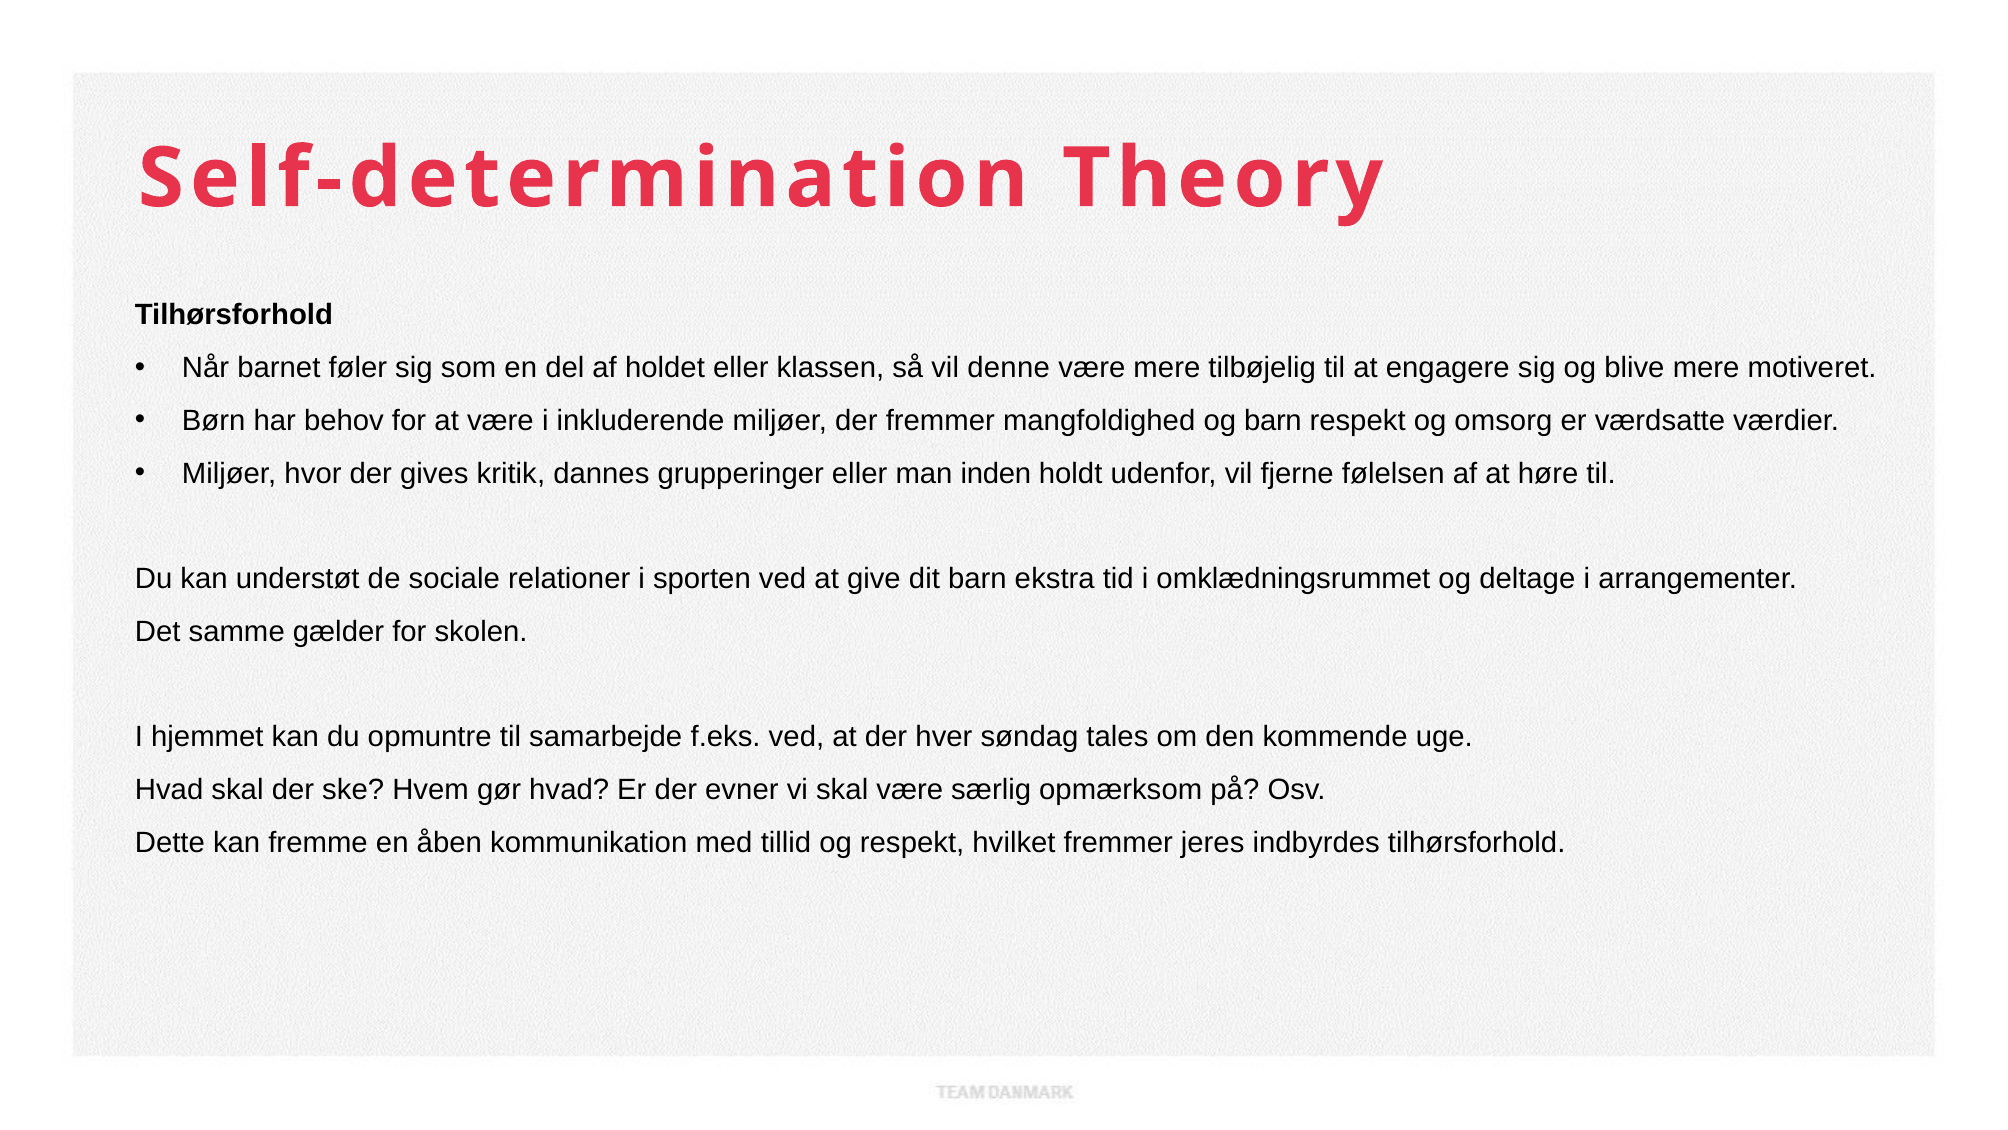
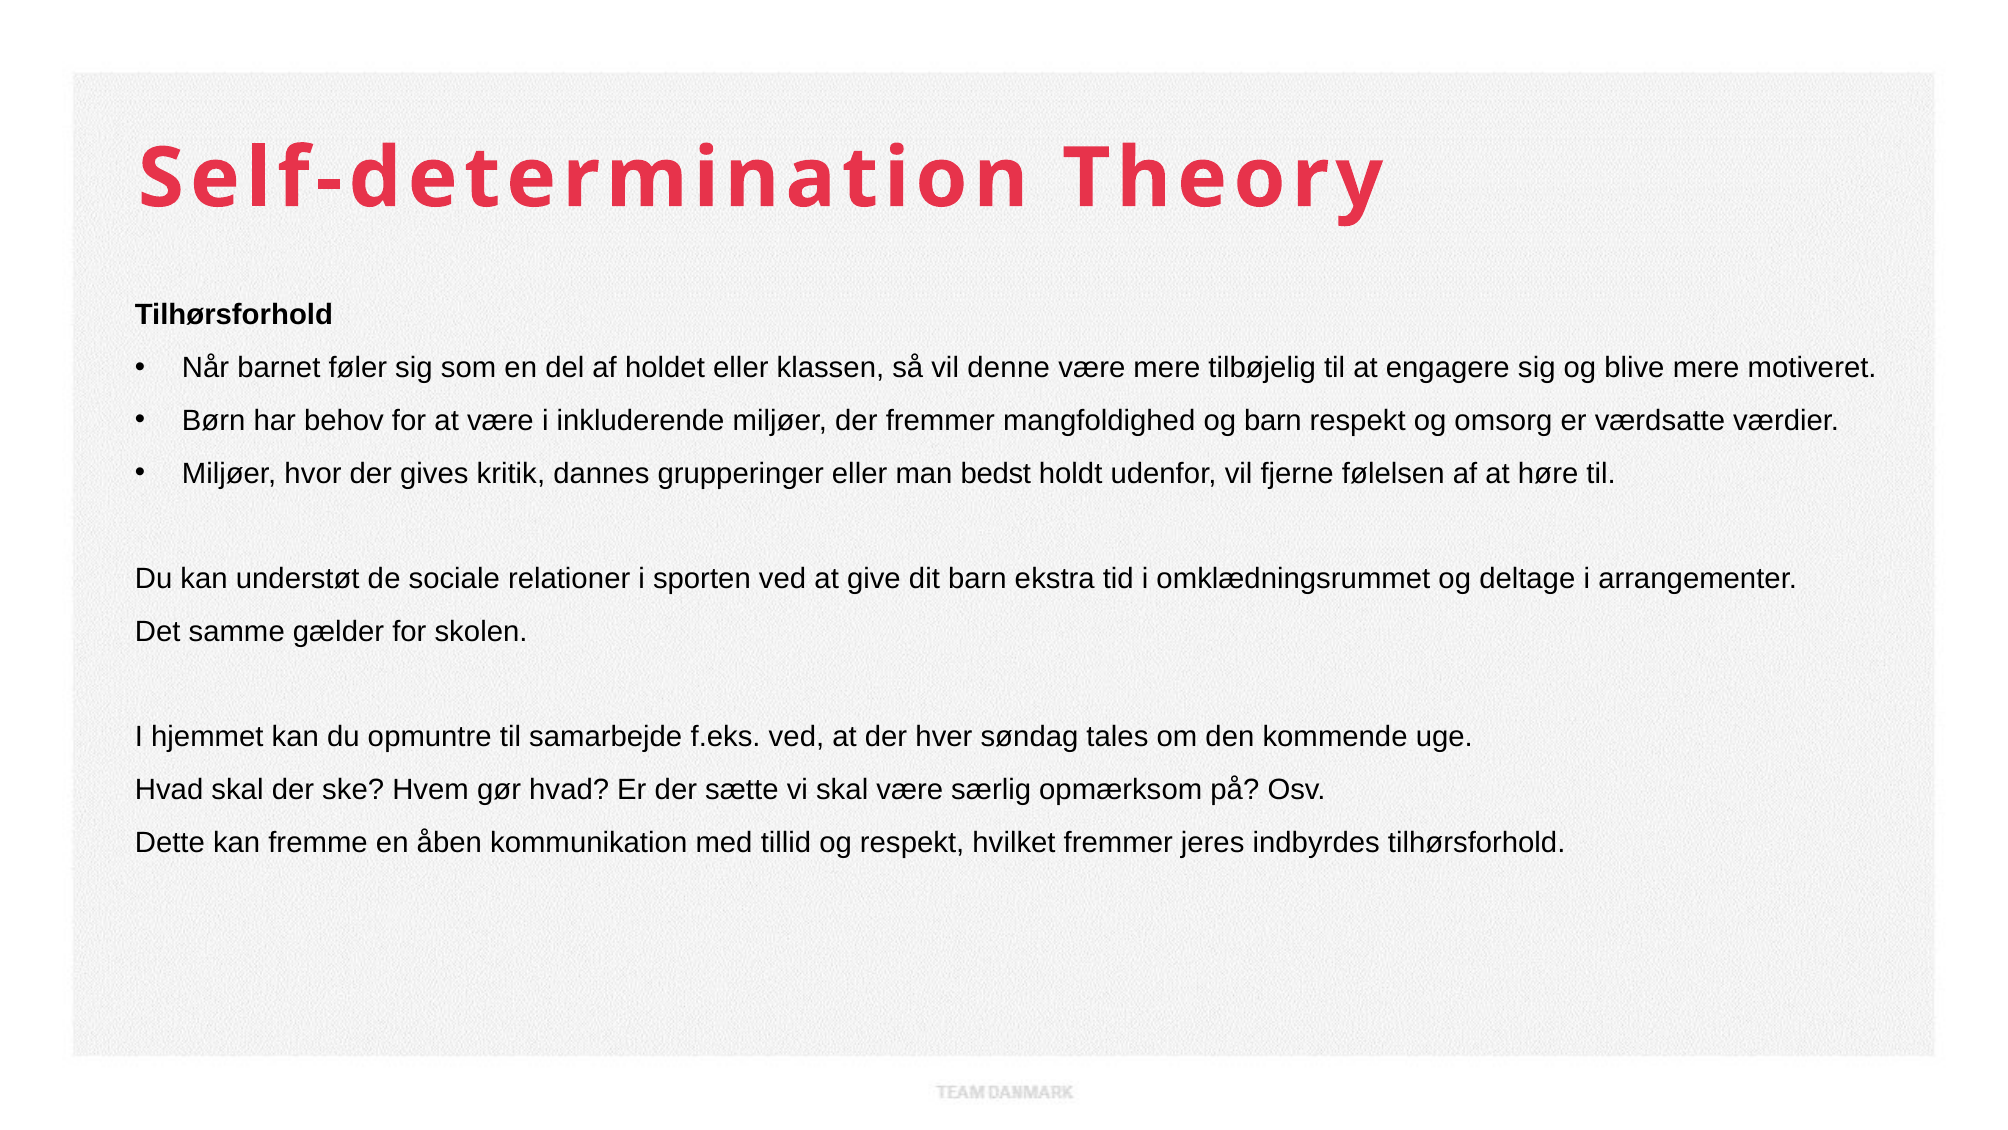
inden: inden -> bedst (996, 473)
evner: evner -> sætte (742, 790)
